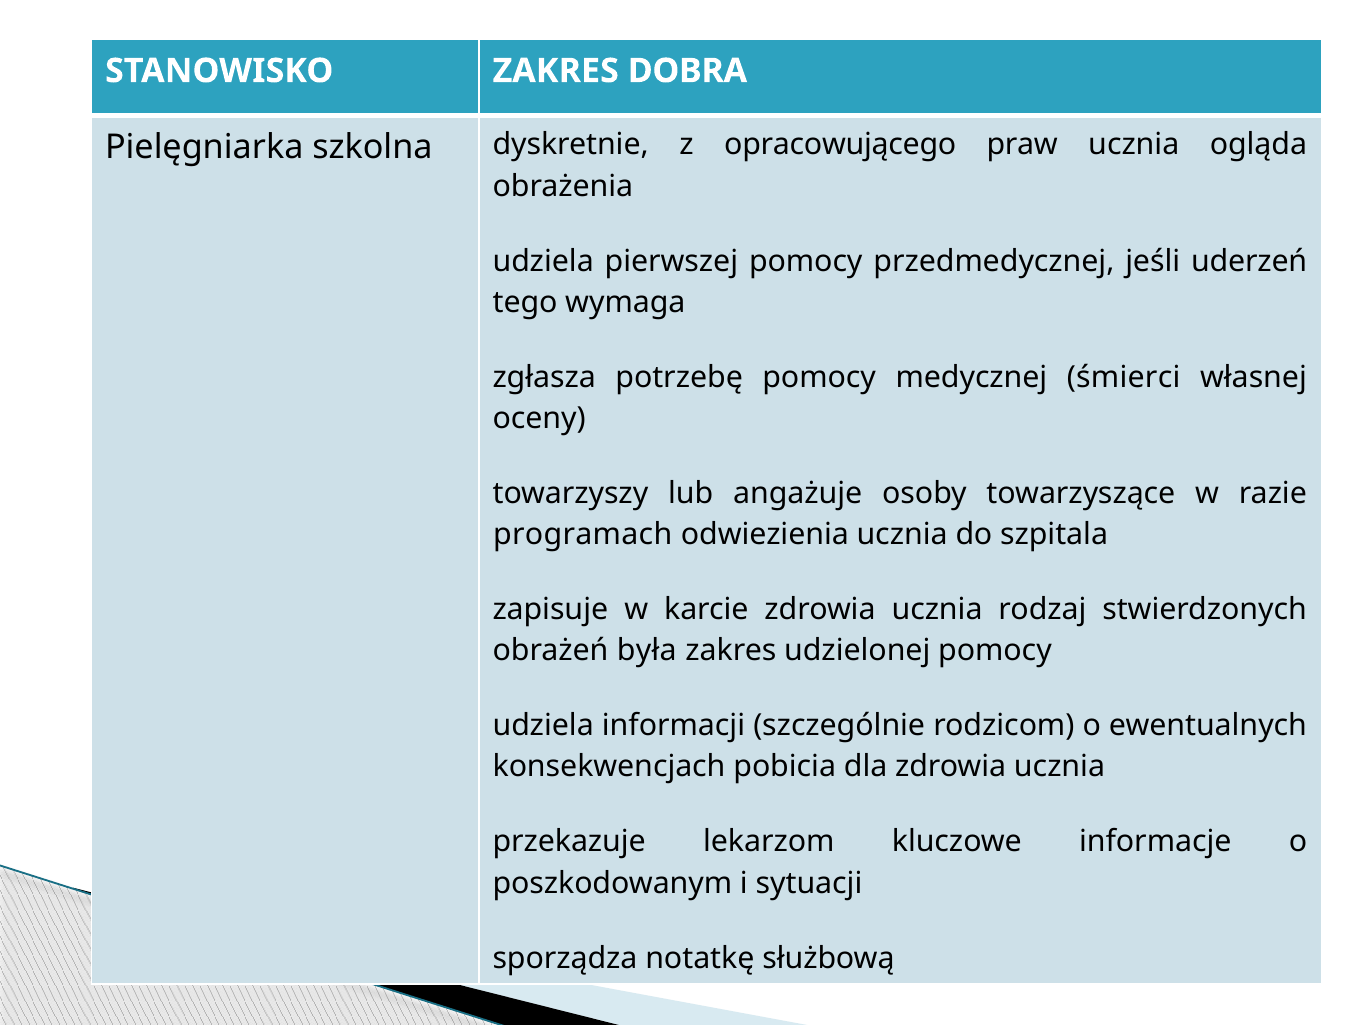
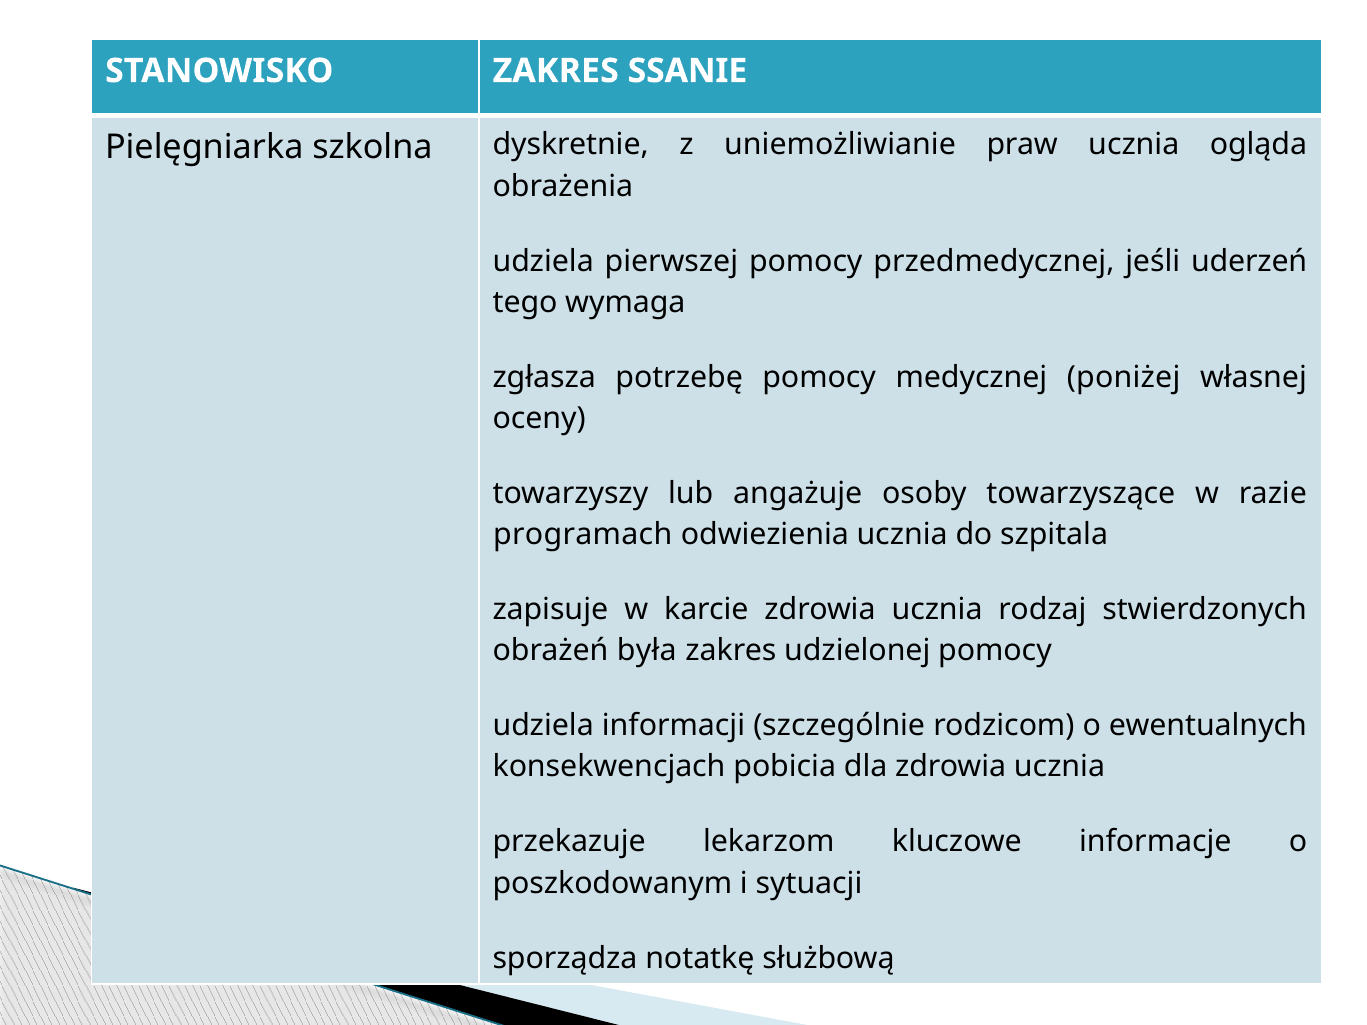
DOBRA: DOBRA -> SSANIE (687, 71)
opracowującego: opracowującego -> uniemożliwianie (840, 145)
śmierci: śmierci -> poniżej (1124, 377)
